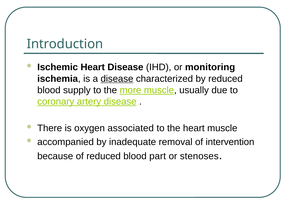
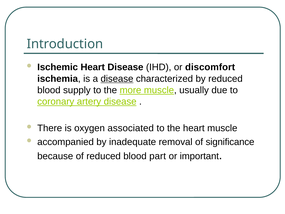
monitoring: monitoring -> discomfort (210, 67)
intervention: intervention -> significance (230, 142)
stenoses: stenoses -> important (199, 156)
